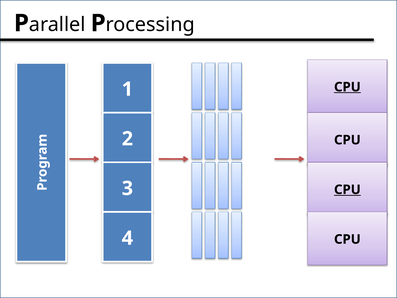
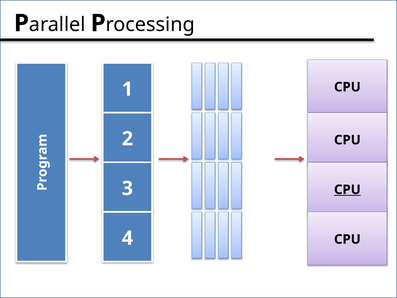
CPU underline: present -> none (347, 87)
